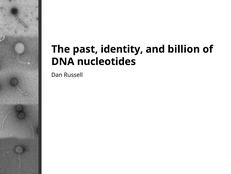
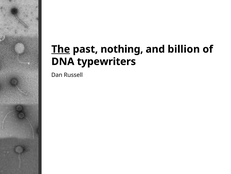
The underline: none -> present (61, 49)
identity: identity -> nothing (122, 49)
nucleotides: nucleotides -> typewriters (106, 61)
